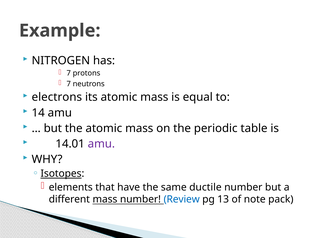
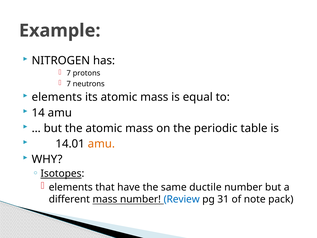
electrons: electrons -> elements (57, 97)
amu colour: purple -> orange (101, 144)
13: 13 -> 31 (223, 199)
